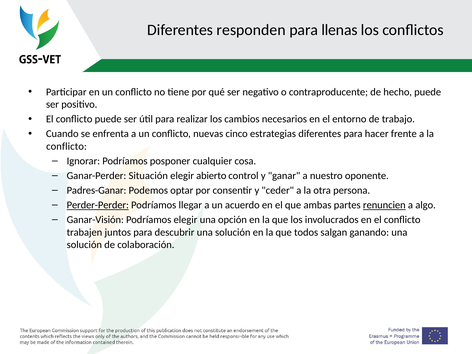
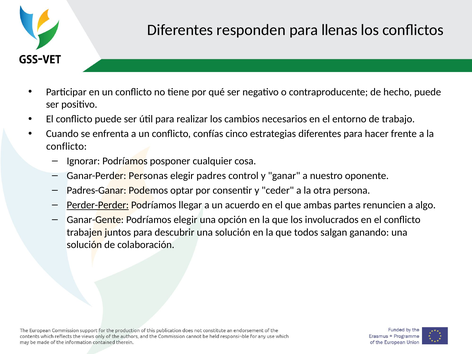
nuevas: nuevas -> confías (208, 134)
Situación: Situación -> Personas (148, 176)
abierto: abierto -> padres (211, 176)
renuncien underline: present -> none (384, 205)
Ganar-Visión: Ganar-Visión -> Ganar-Gente (95, 220)
